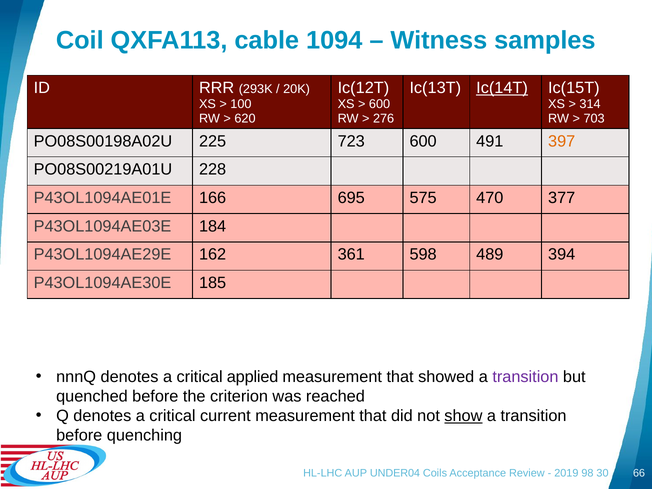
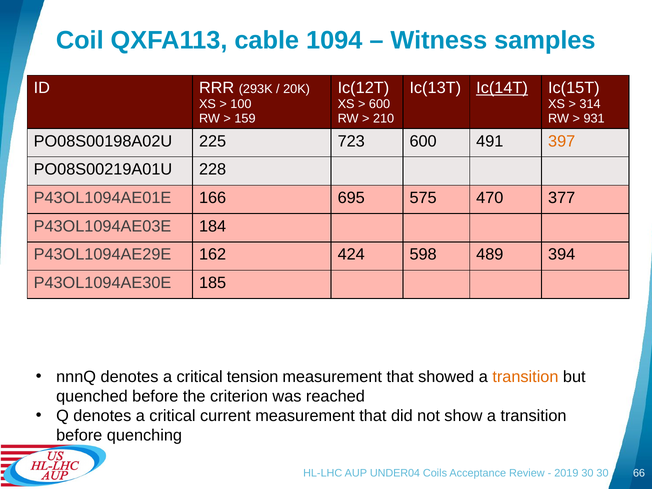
620: 620 -> 159 (245, 118)
276: 276 -> 210 (384, 118)
703: 703 -> 931 (594, 118)
361: 361 -> 424 (351, 255)
applied: applied -> tension (253, 377)
transition colour: purple -> orange (525, 377)
show underline: present -> none (463, 416)
2019 98: 98 -> 30 (587, 473)
